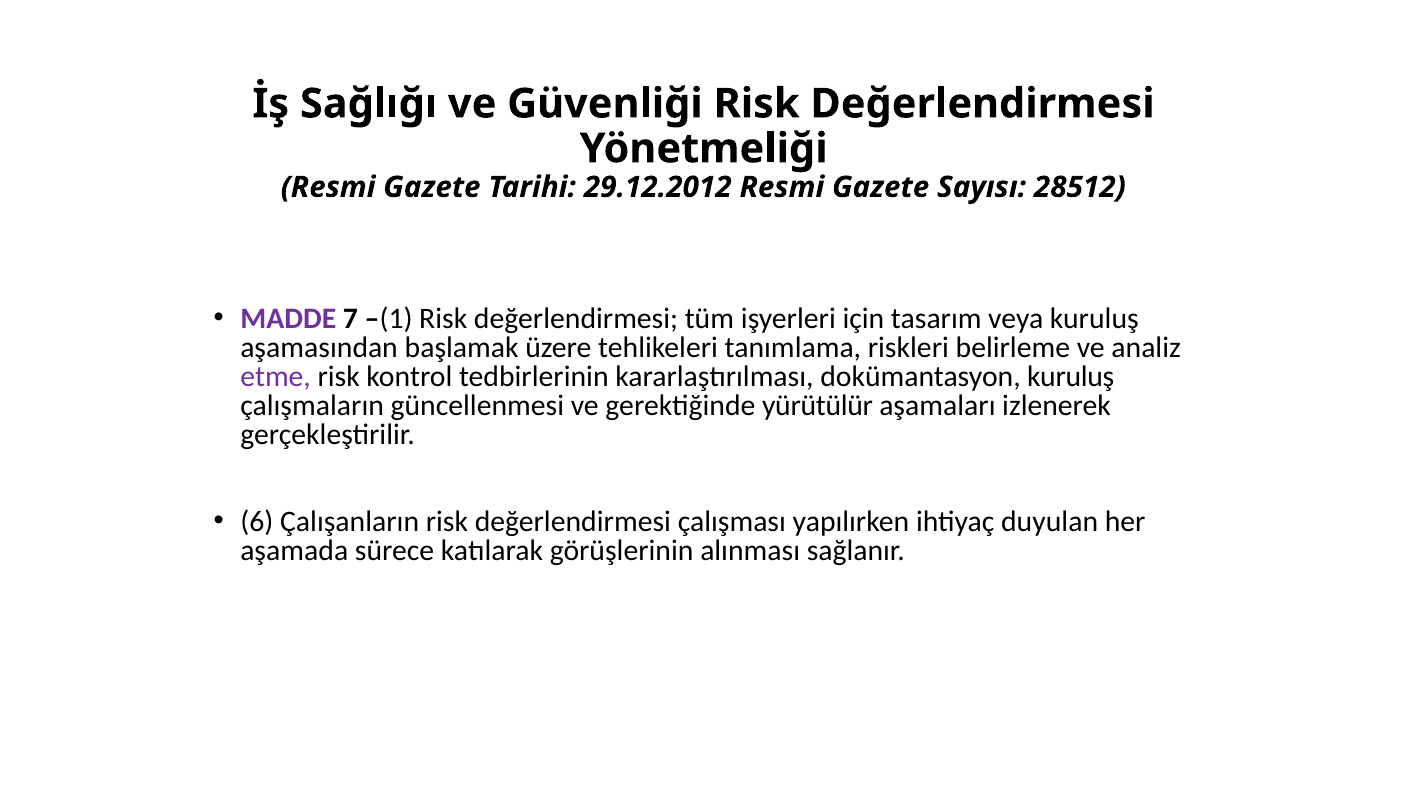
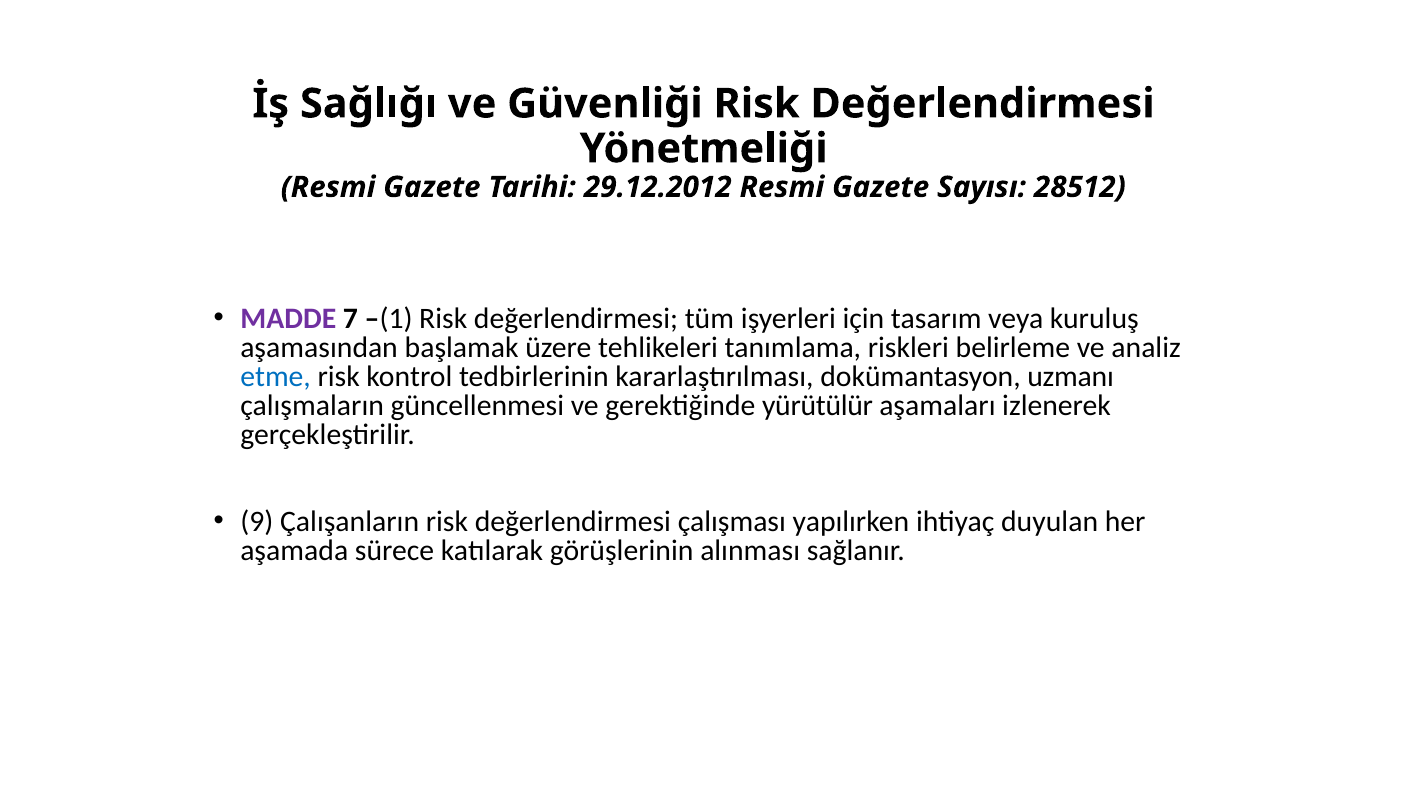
etme colour: purple -> blue (276, 377)
dokümantasyon kuruluş: kuruluş -> uzmanı (1071, 377)
6: 6 -> 9 (257, 522)
